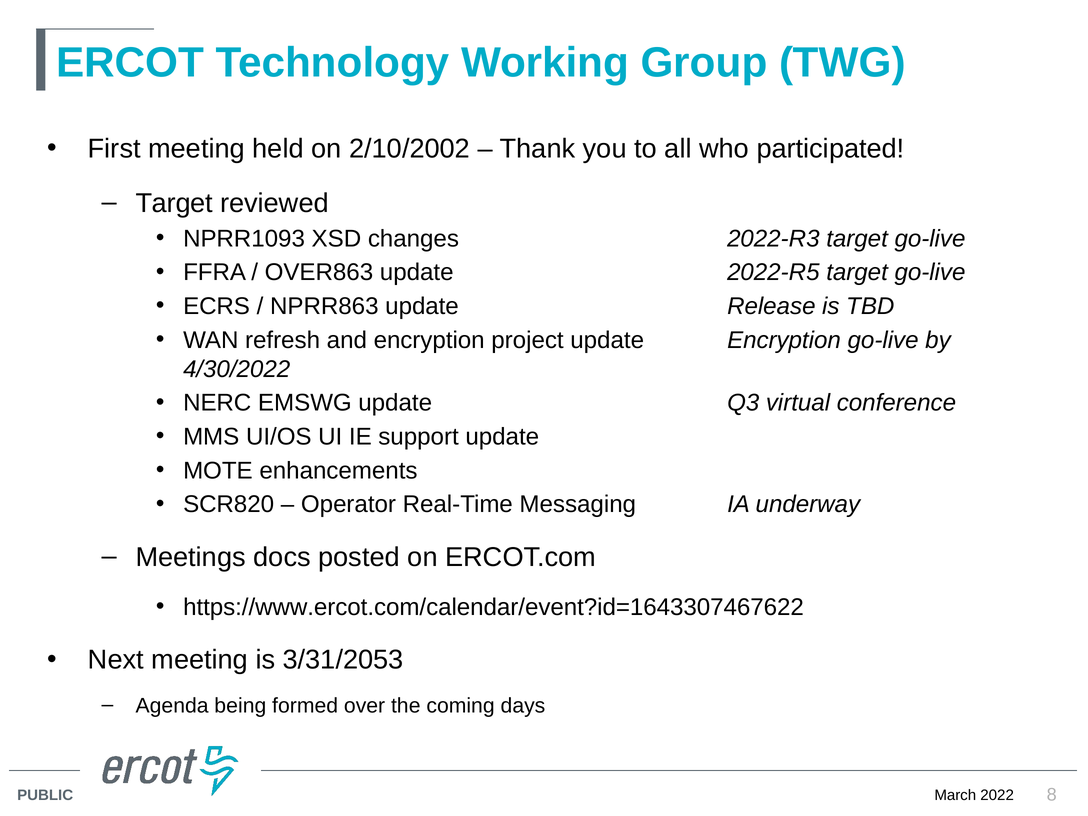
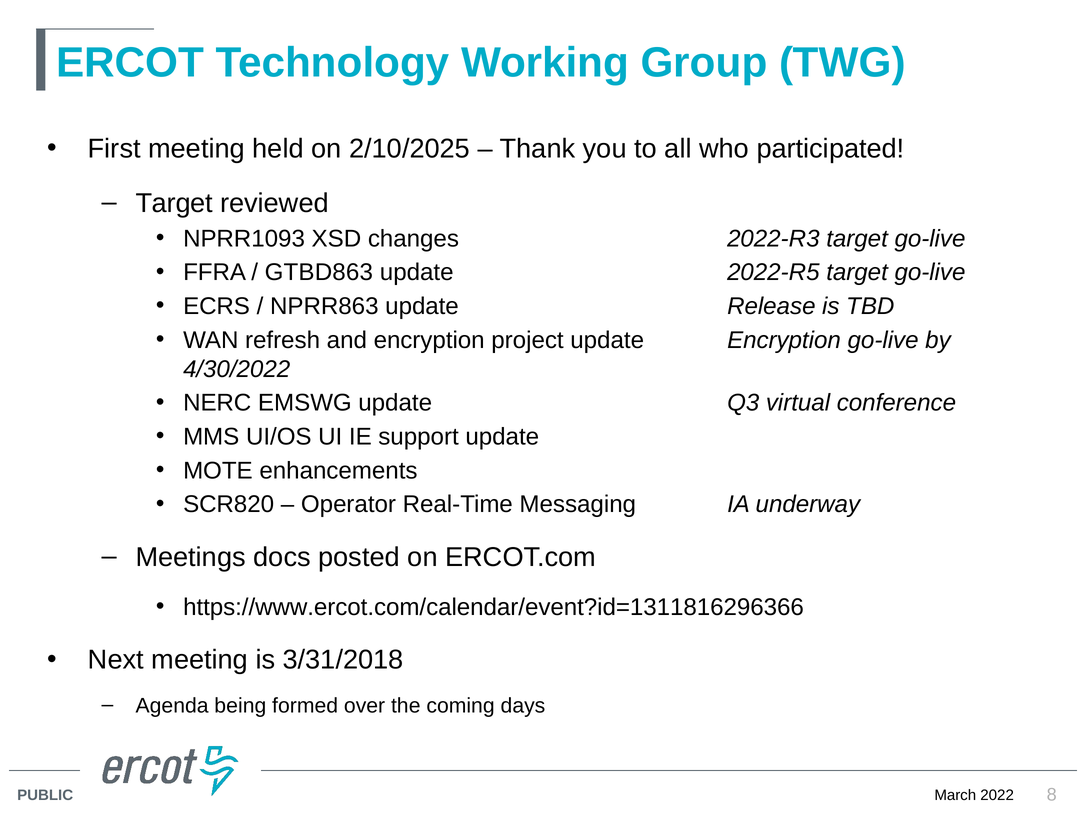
2/10/2002: 2/10/2002 -> 2/10/2025 (410, 149)
OVER863: OVER863 -> GTBD863 (319, 272)
https://www.ercot.com/calendar/event?id=1643307467622: https://www.ercot.com/calendar/event?id=1643307467622 -> https://www.ercot.com/calendar/event?id=1311816296366 (494, 607)
3/31/2053: 3/31/2053 -> 3/31/2018 (343, 660)
